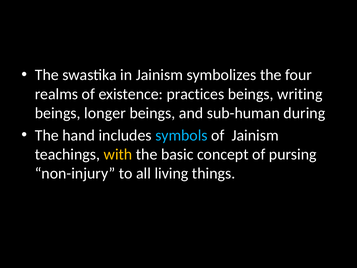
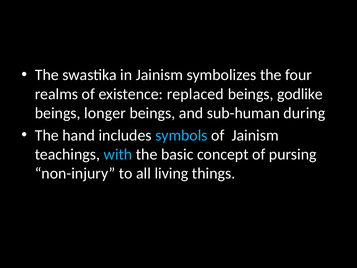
practices: practices -> replaced (195, 94)
writing: writing -> godlike (300, 94)
with colour: yellow -> light blue (118, 154)
